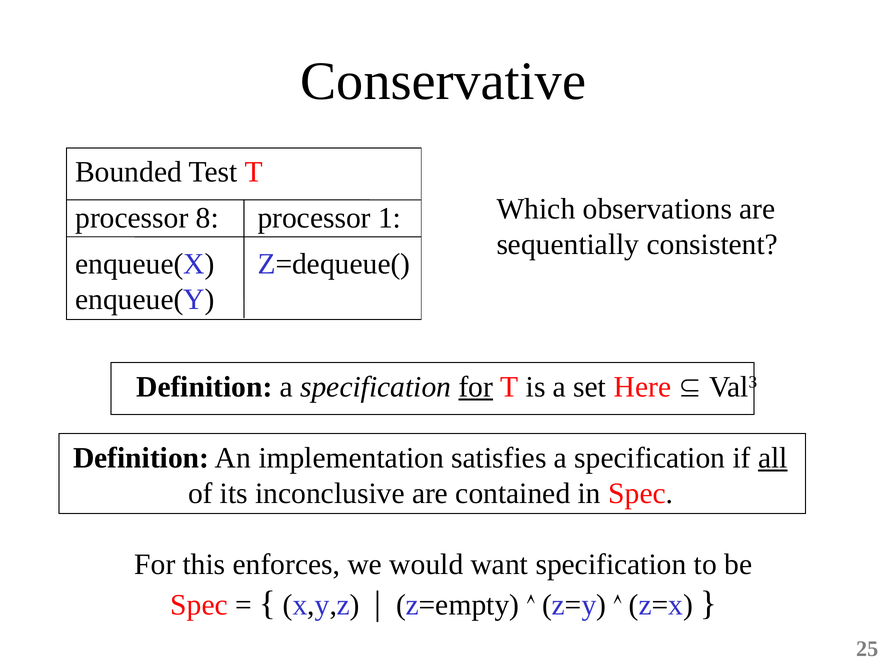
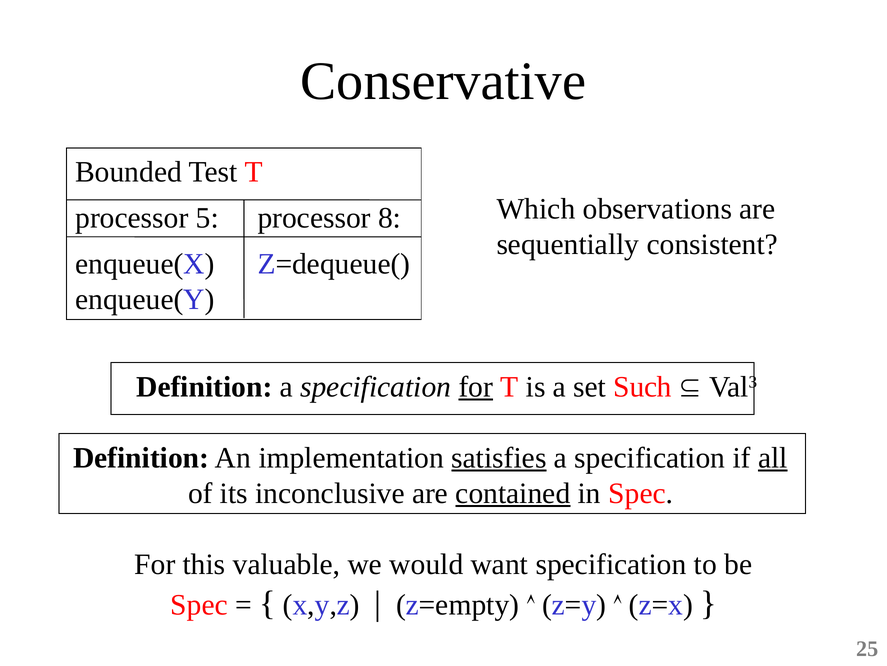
8: 8 -> 5 (207, 218)
1: 1 -> 8 (390, 218)
Here: Here -> Such (643, 386)
satisfies underline: none -> present (499, 457)
contained underline: none -> present (513, 493)
enforces: enforces -> valuable (287, 564)
